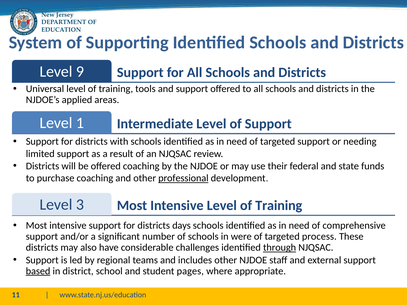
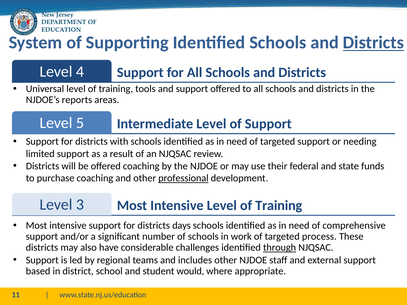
Districts underline: none -> present (373, 43)
9: 9 -> 4 (80, 72)
applied: applied -> reports (77, 100)
1: 1 -> 5 (80, 123)
were: were -> work (241, 237)
based underline: present -> none (38, 271)
pages: pages -> would (190, 271)
